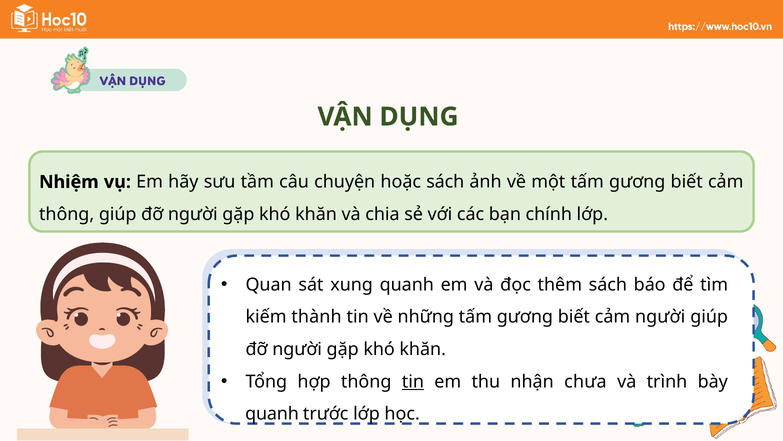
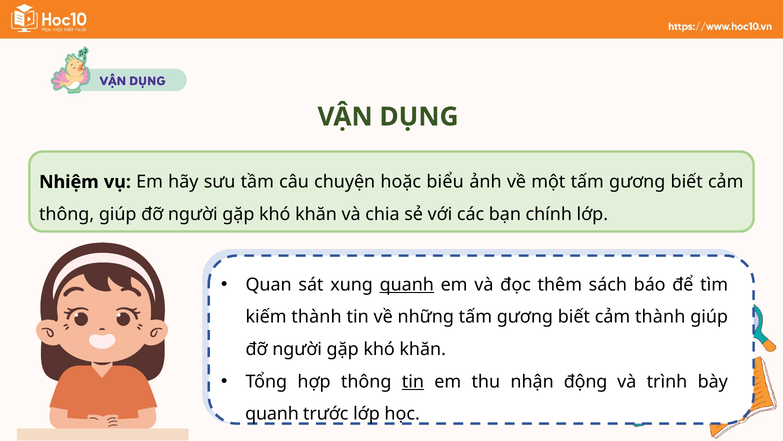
hoặc sách: sách -> biểu (445, 182)
quanh underline: none -> present (407, 284)
cảm người: người -> thành (660, 317)
chưa: chưa -> động (586, 381)
